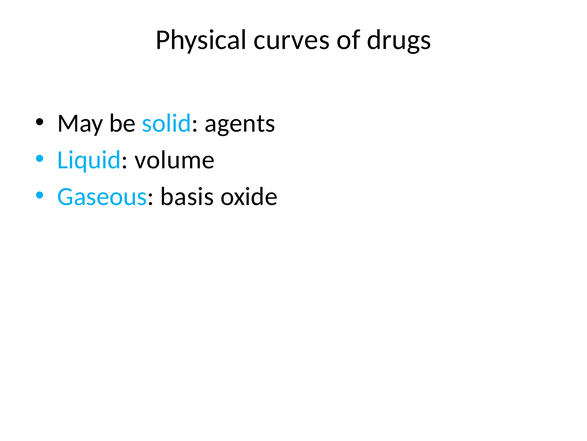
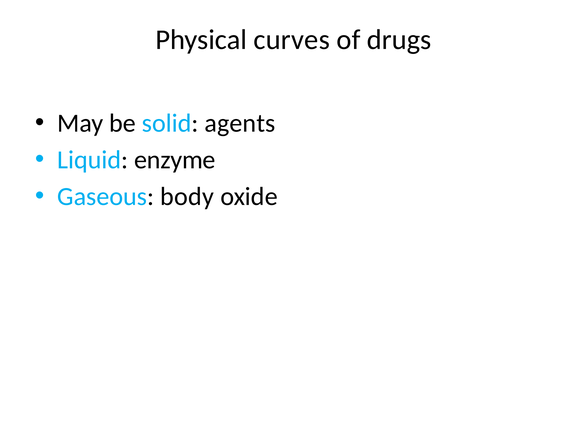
volume: volume -> enzyme (175, 160)
basis: basis -> body (187, 196)
